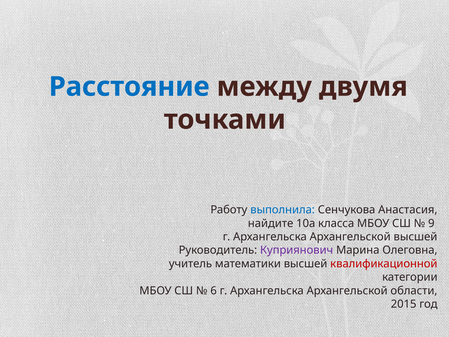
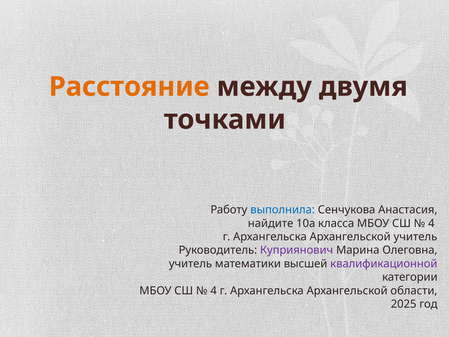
Расстояние colour: blue -> orange (129, 87)
9: 9 -> 4 (431, 223)
Архангельской высшей: высшей -> учитель (415, 237)
квалификационной colour: red -> purple (384, 264)
6: 6 -> 4 (214, 290)
2015: 2015 -> 2025 (404, 304)
